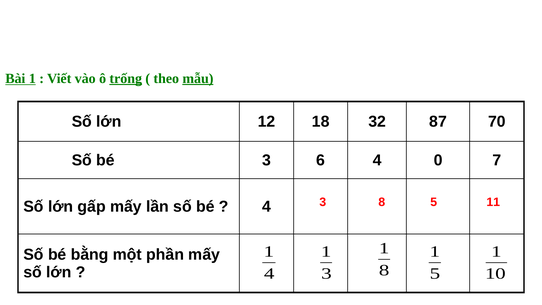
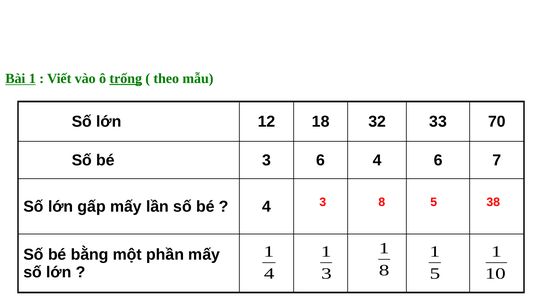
mẫu underline: present -> none (198, 78)
87: 87 -> 33 (438, 122)
4 0: 0 -> 6 (438, 160)
11: 11 -> 38 (493, 202)
